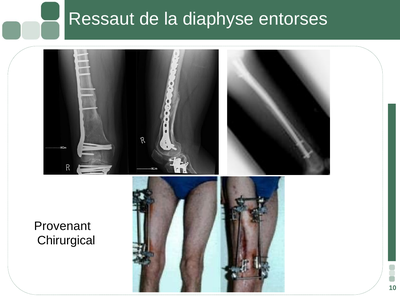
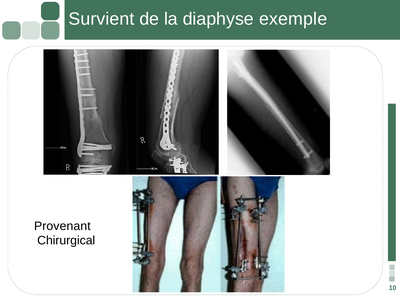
Ressaut: Ressaut -> Survient (102, 19)
entorses: entorses -> exemple (293, 19)
